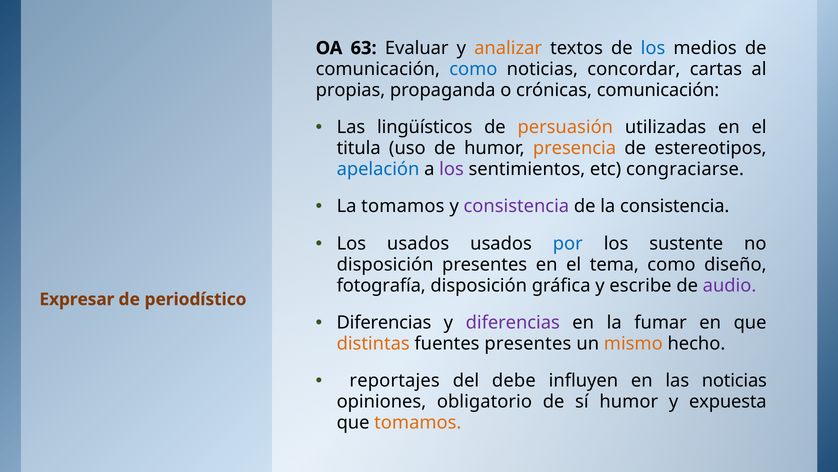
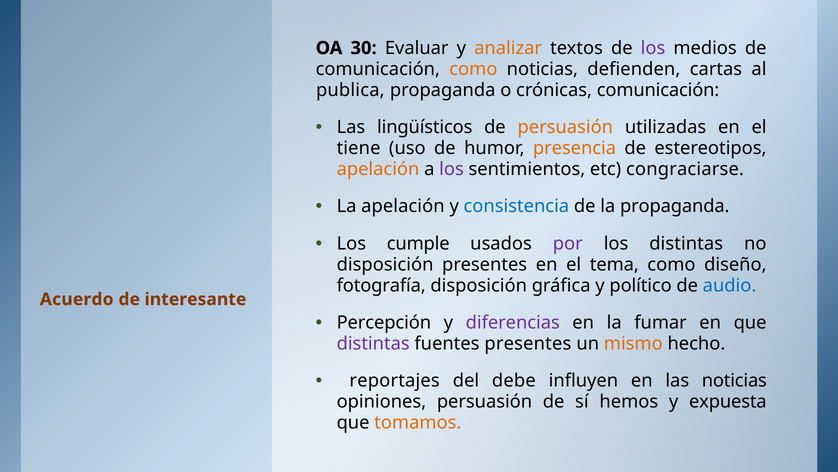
63: 63 -> 30 (364, 48)
los colour: blue -> purple (653, 48)
como colour: blue -> orange (473, 69)
concordar: concordar -> defienden (634, 69)
propias: propias -> publica (350, 90)
titula: titula -> tiene (359, 148)
apelación colour: blue -> orange (378, 169)
La tomamos: tomamos -> apelación (403, 206)
consistencia colour: purple -> blue (516, 206)
la consistencia: consistencia -> propaganda (675, 206)
Los usados: usados -> cumple (418, 243)
por colour: blue -> purple (568, 243)
los sustente: sustente -> distintas (686, 243)
escribe: escribe -> político (641, 285)
audio colour: purple -> blue (730, 285)
Expresar: Expresar -> Acuerdo (77, 299)
periodístico: periodístico -> interesante (195, 299)
Diferencias: Diferencias -> Percepción (384, 322)
distintas colour: orange -> purple (373, 343)
opiniones obligatorio: obligatorio -> persuasión (484, 401)
sí humor: humor -> hemos (629, 401)
